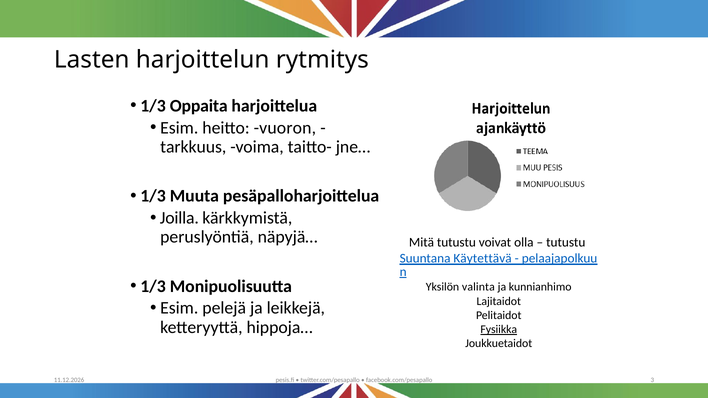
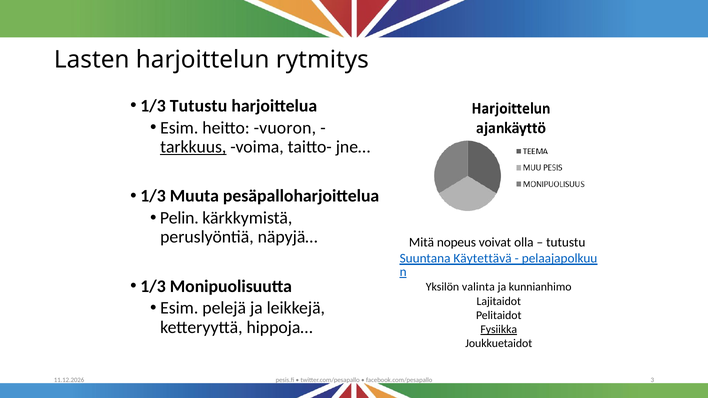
1/3 Oppaita: Oppaita -> Tutustu (199, 106)
tarkkuus underline: none -> present (193, 147)
Joilla: Joilla -> Pelin (179, 218)
Mitä tutustu: tutustu -> nopeus (456, 243)
